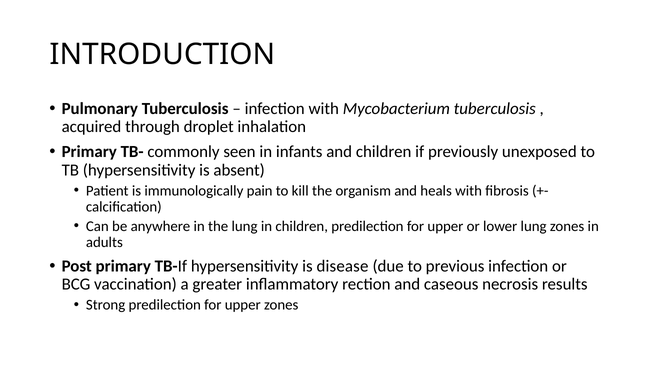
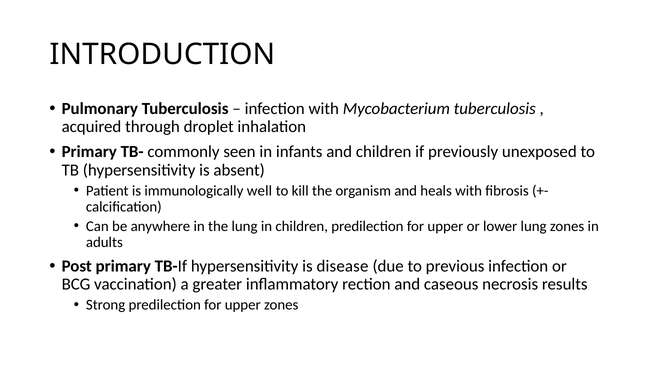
pain: pain -> well (259, 191)
